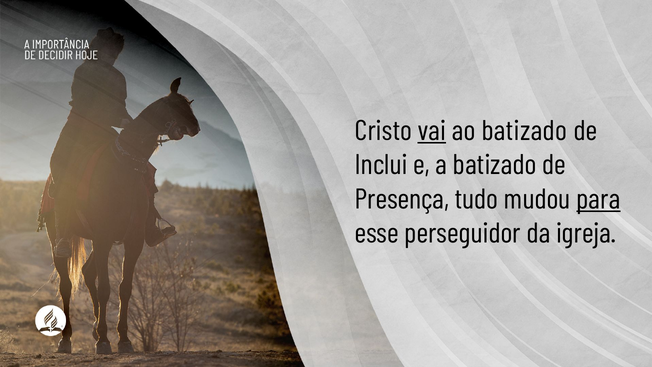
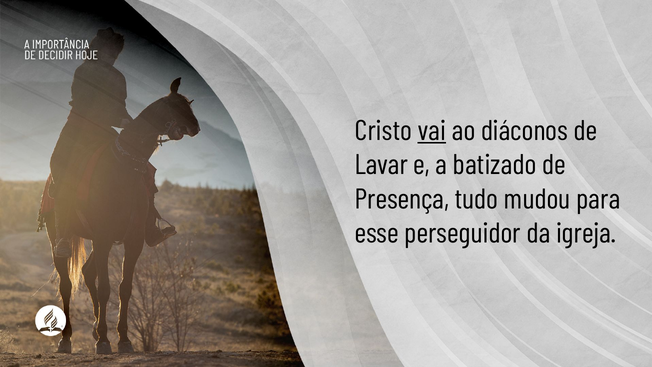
ao batizado: batizado -> diáconos (524, 130)
Inclui: Inclui -> Lavar (381, 165)
para underline: present -> none (598, 199)
